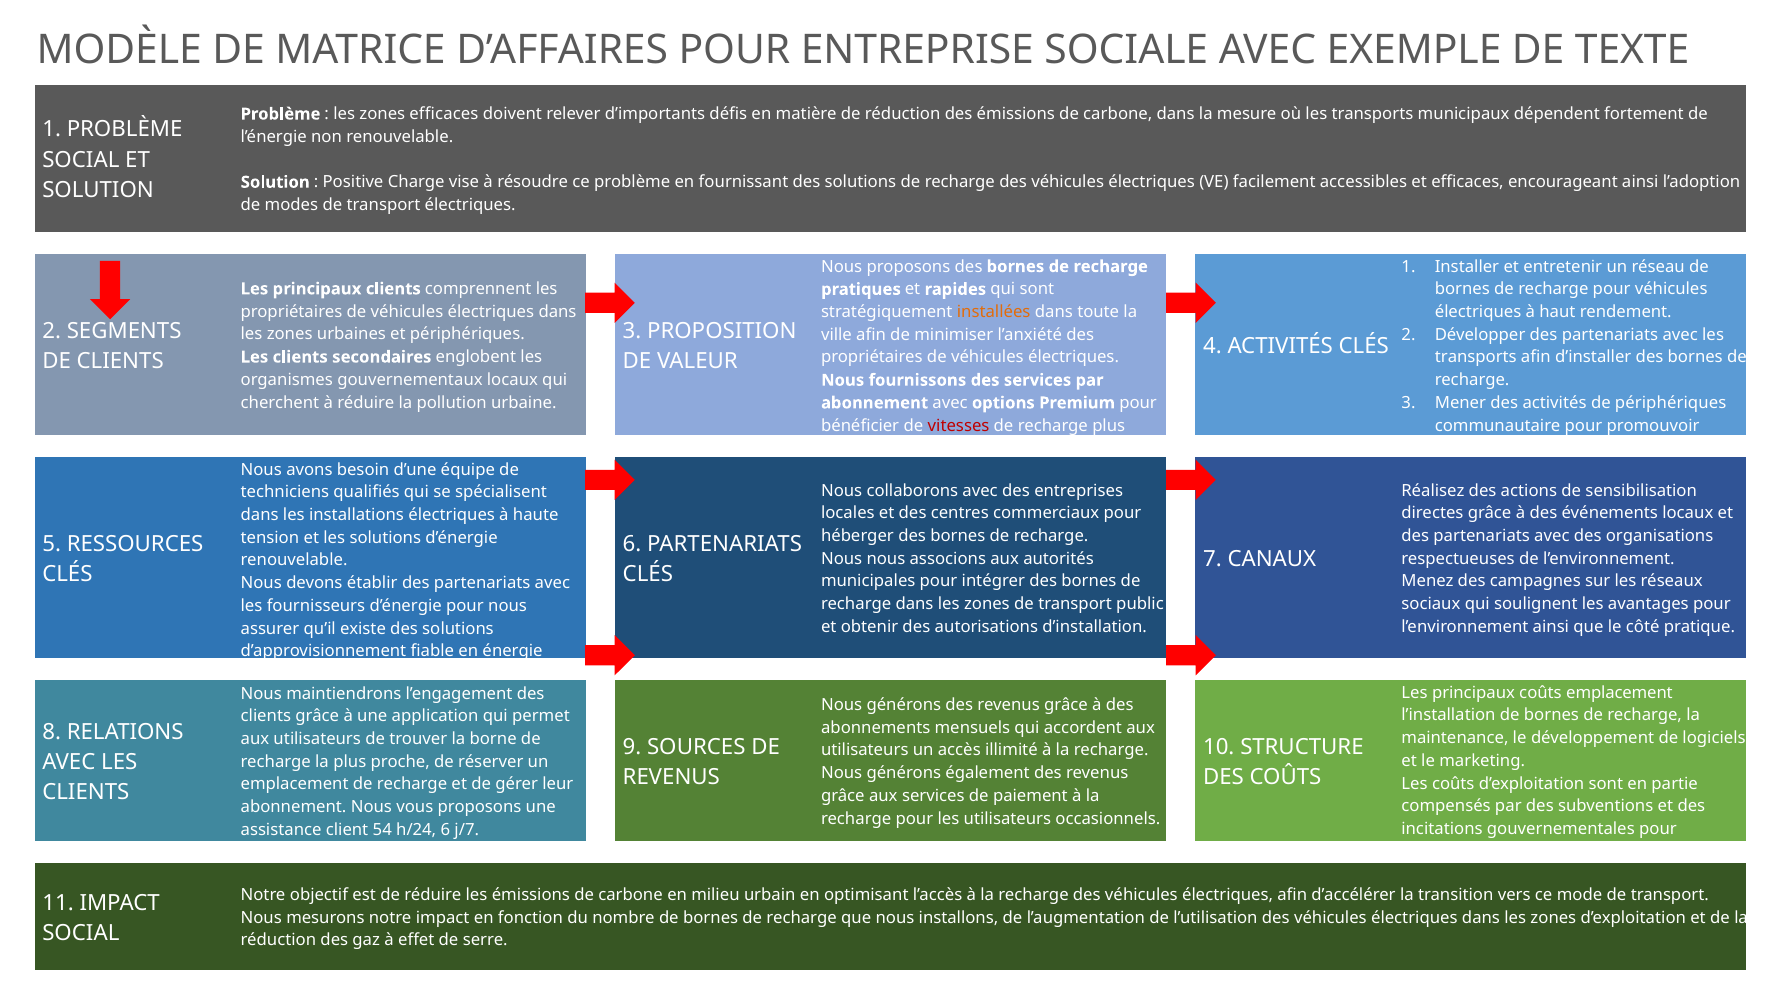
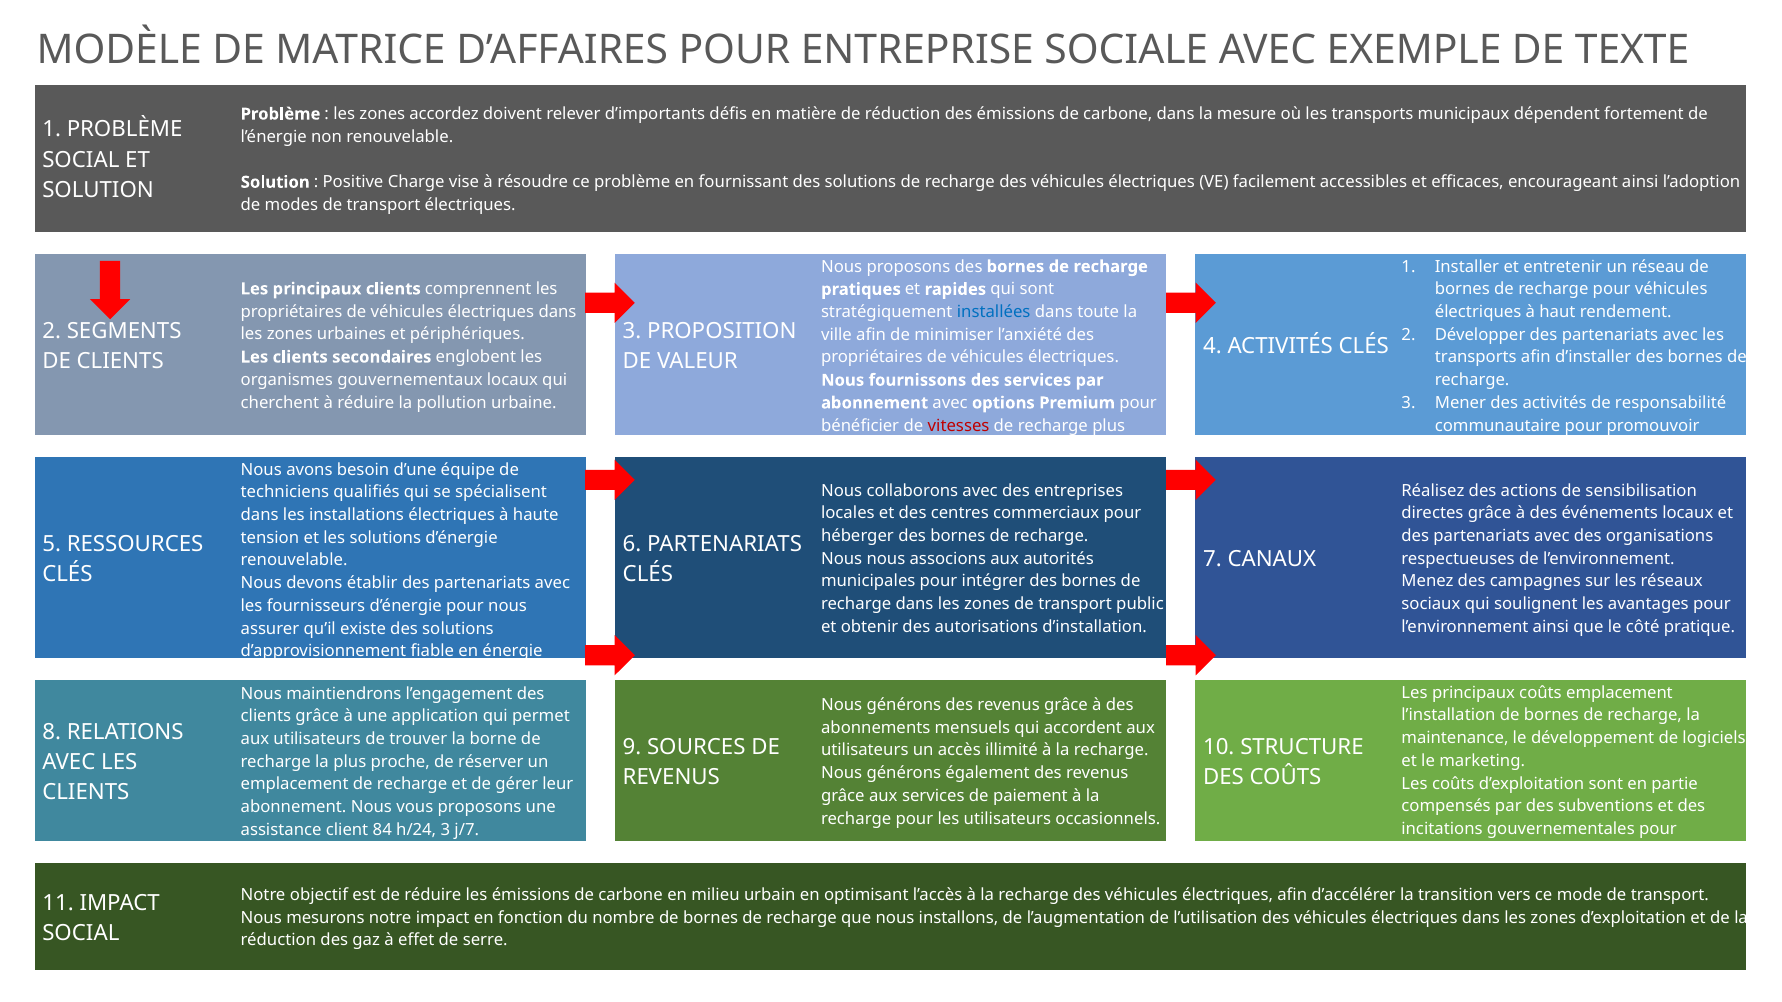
zones efficaces: efficaces -> accordez (444, 114)
installées colour: orange -> blue (994, 312)
de périphériques: périphériques -> responsabilité (1671, 403)
54: 54 -> 84 (382, 830)
h/24 6: 6 -> 3 (445, 830)
